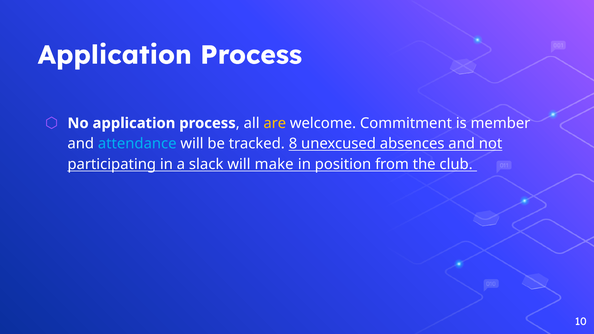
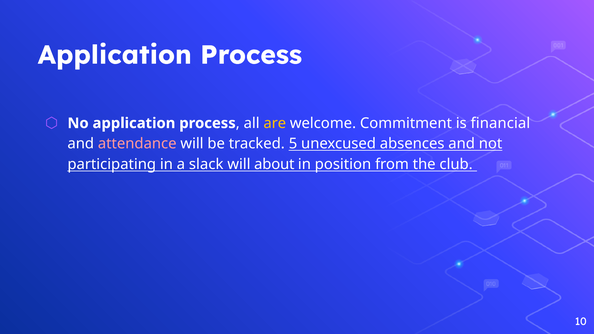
member: member -> financial (500, 123)
attendance colour: light blue -> pink (137, 144)
8: 8 -> 5 (293, 144)
make: make -> about (274, 164)
